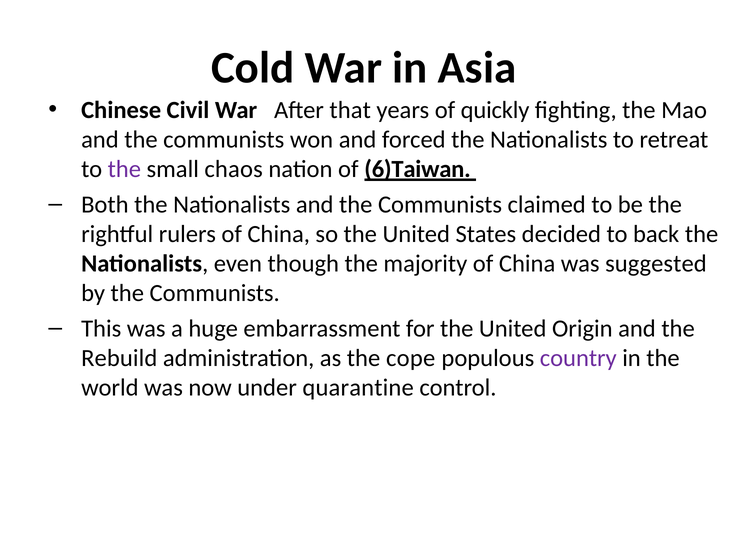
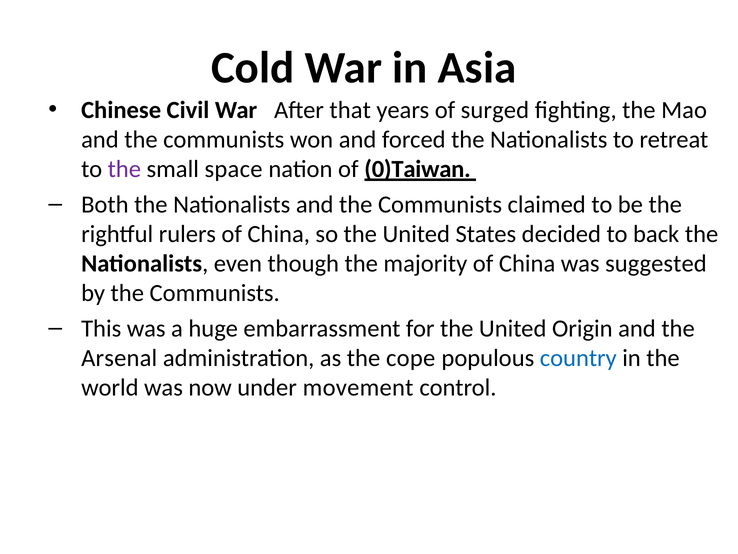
quickly: quickly -> surged (495, 110)
chaos: chaos -> space (234, 169)
6)Taiwan: 6)Taiwan -> 0)Taiwan (418, 169)
Rebuild: Rebuild -> Arsenal (119, 358)
country colour: purple -> blue (578, 358)
quarantine: quarantine -> movement (358, 387)
